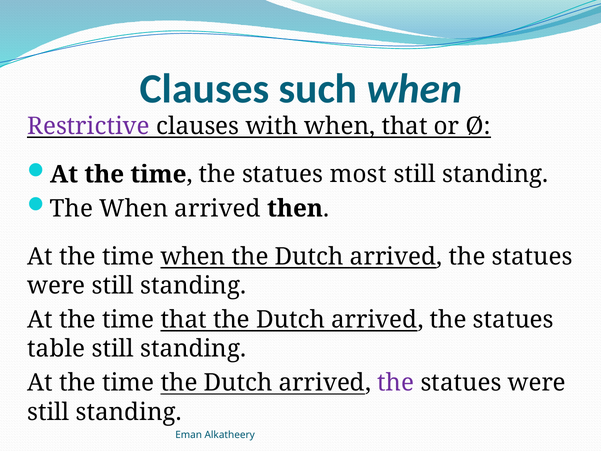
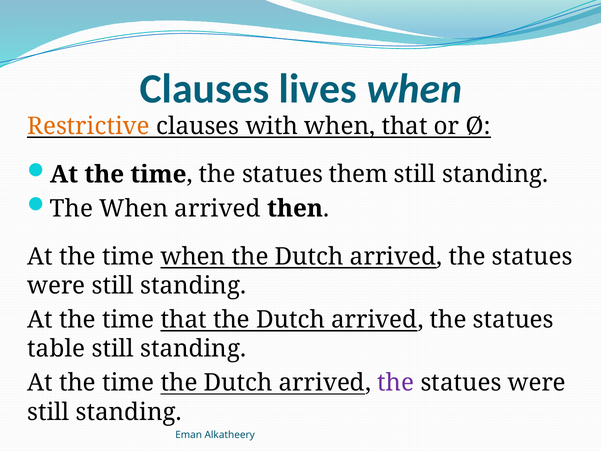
such: such -> lives (318, 89)
Restrictive colour: purple -> orange (88, 126)
most: most -> them (358, 174)
